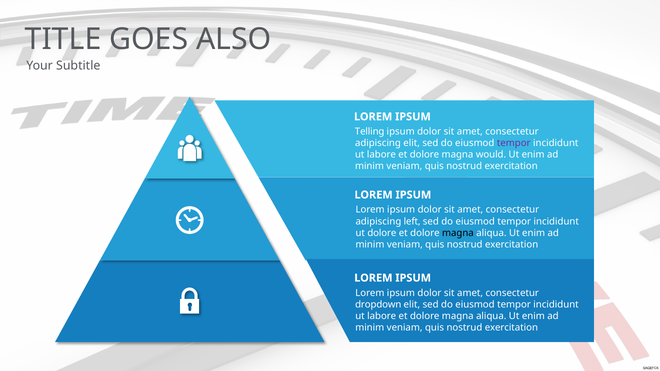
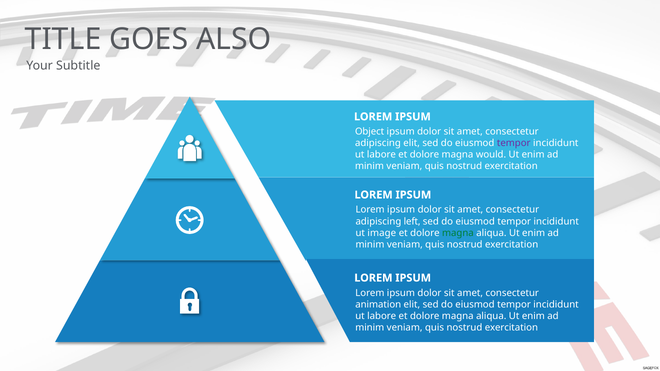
Telling: Telling -> Object (370, 132)
ut dolore: dolore -> image (382, 233)
magna colour: black -> green (458, 233)
dropdown: dropdown -> animation (378, 305)
